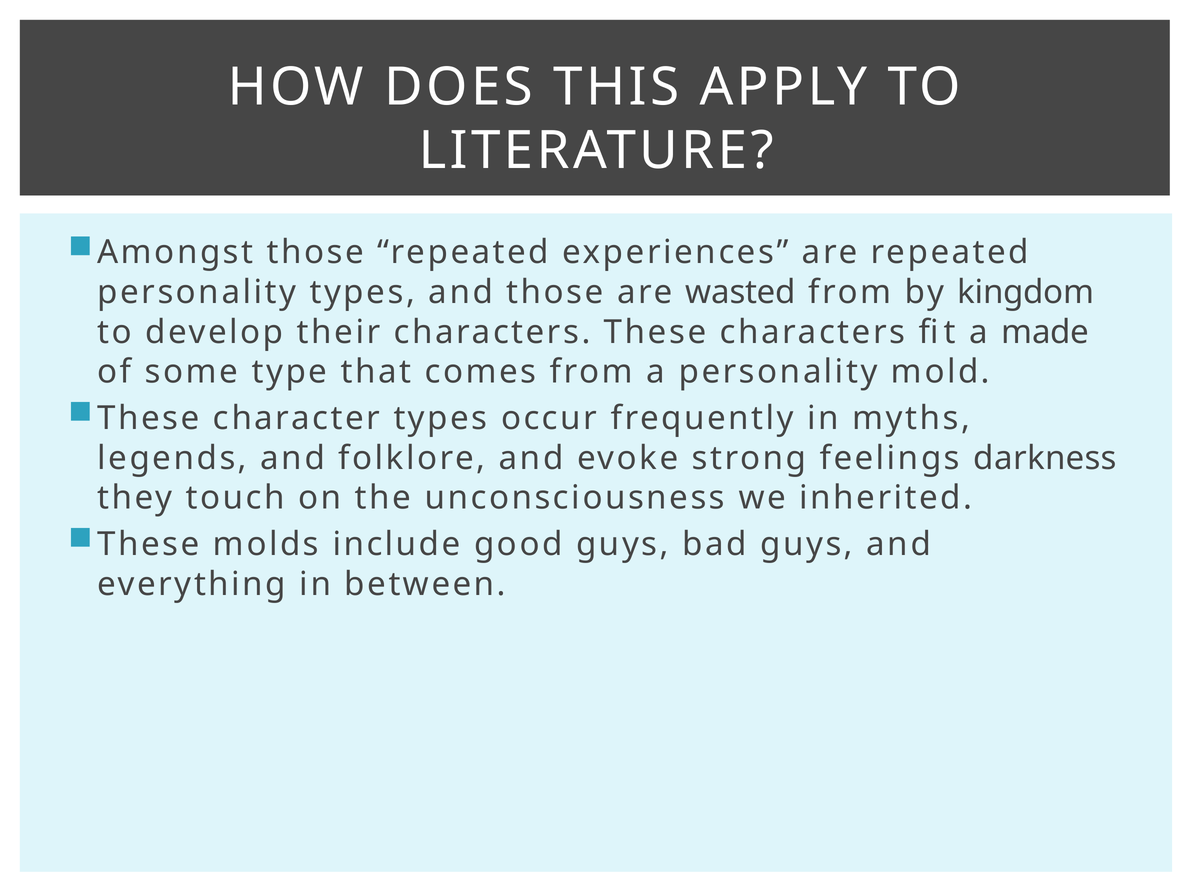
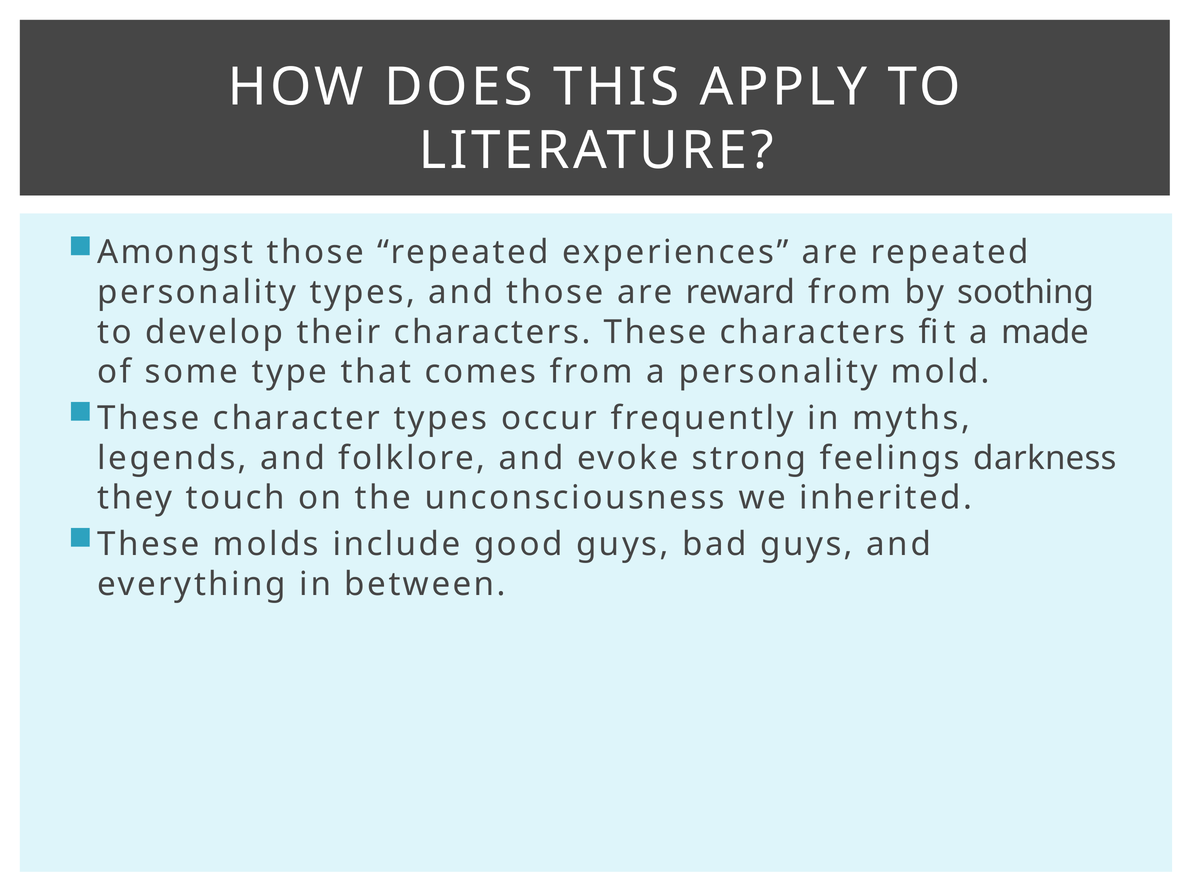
wasted: wasted -> reward (740, 292)
kingdom: kingdom -> soothing (1026, 292)
